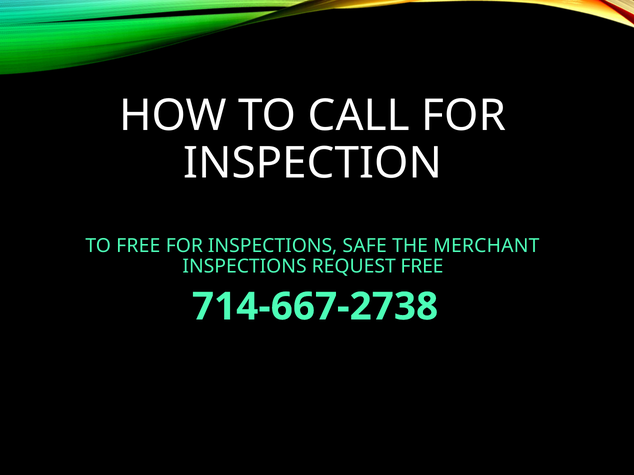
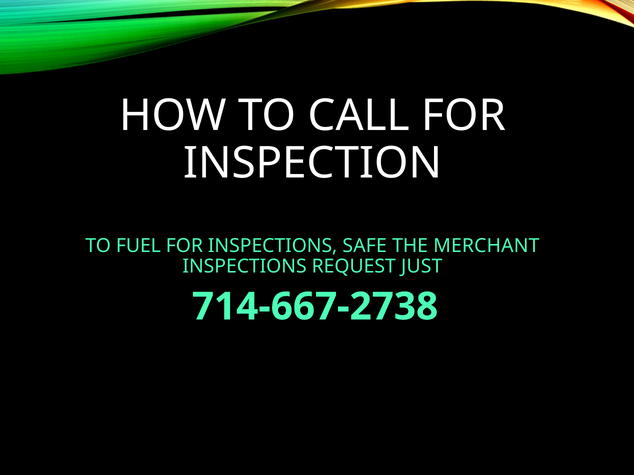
TO FREE: FREE -> FUEL (138, 246)
REQUEST FREE: FREE -> JUST (422, 267)
